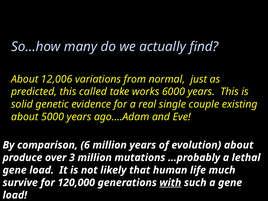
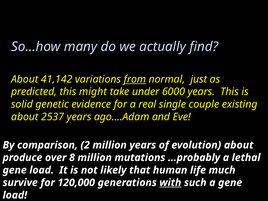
12,006: 12,006 -> 41,142 (57, 79)
from underline: none -> present (135, 79)
called: called -> might (93, 92)
works: works -> under (146, 92)
5000: 5000 -> 2537 (53, 117)
6: 6 -> 2 (85, 145)
3: 3 -> 8 (72, 158)
